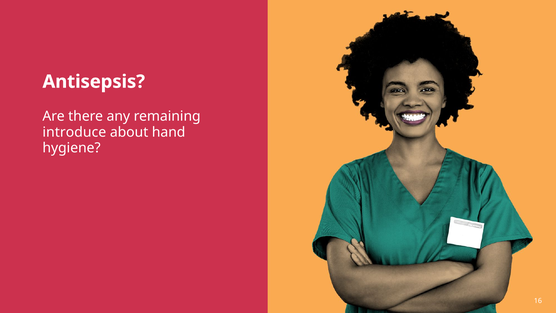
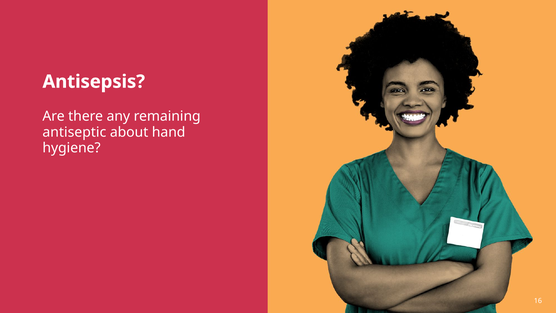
introduce: introduce -> antiseptic (74, 132)
